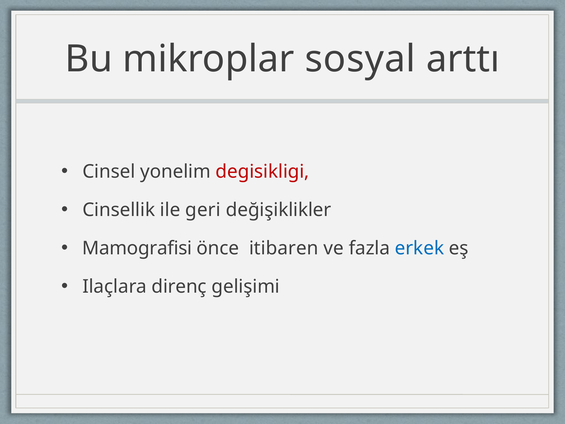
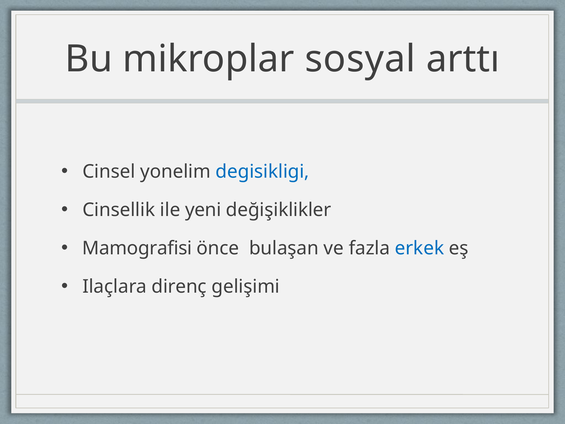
degisikligi colour: red -> blue (263, 171)
geri: geri -> yeni (203, 210)
itibaren: itibaren -> bulaşan (284, 248)
